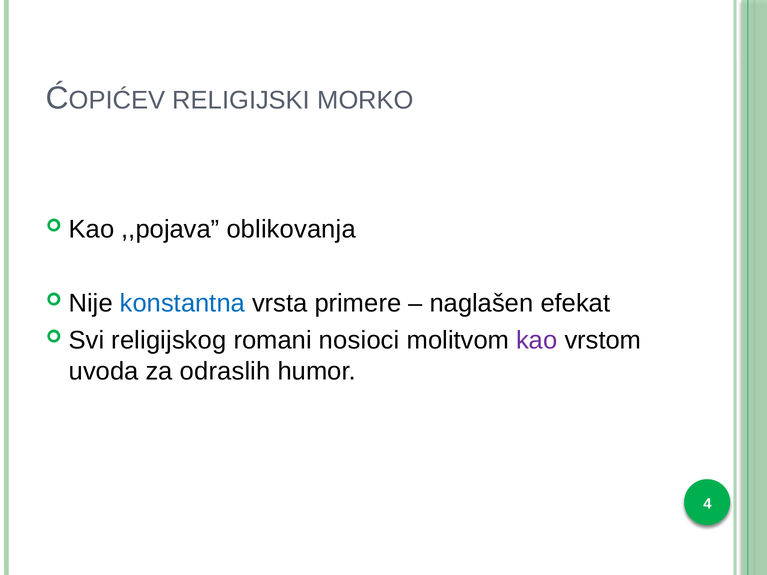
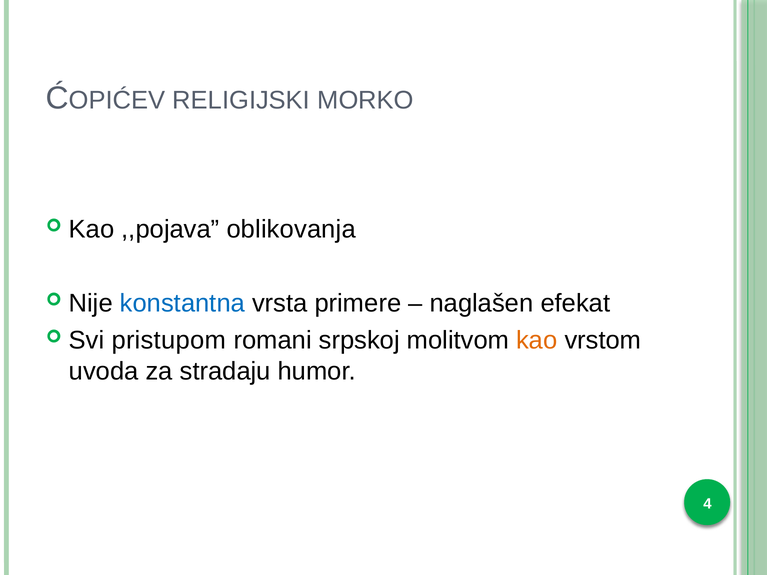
religijskog: religijskog -> pristupom (169, 341)
nosioci: nosioci -> srpskoj (359, 341)
kao colour: purple -> orange (537, 341)
odraslih: odraslih -> stradaju (225, 371)
